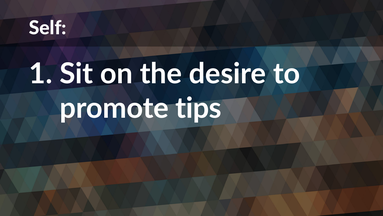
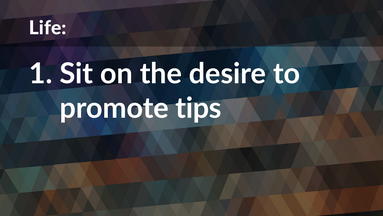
Self: Self -> Life (48, 28)
